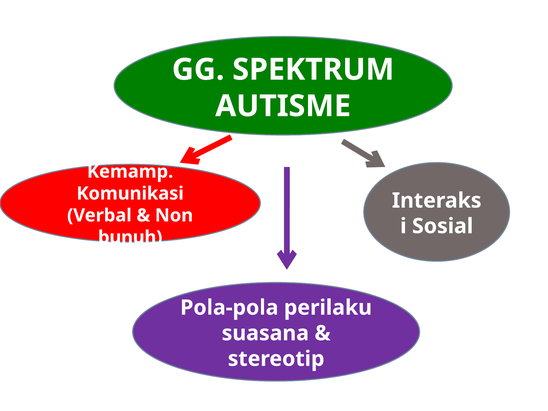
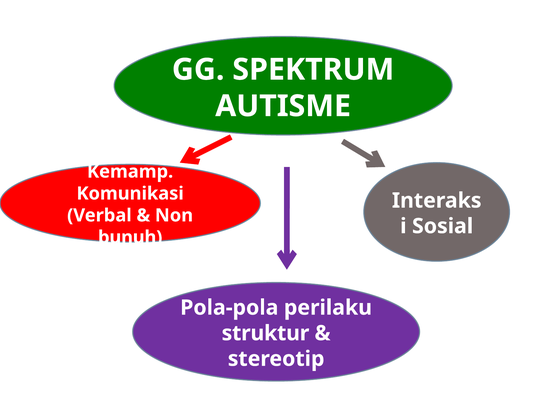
suasana: suasana -> struktur (265, 333)
